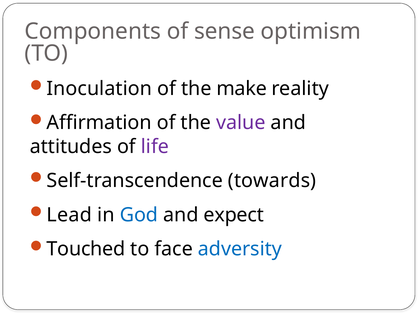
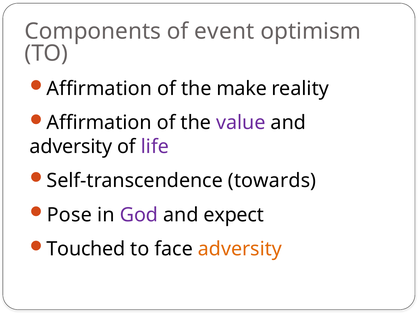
sense: sense -> event (224, 31)
Inoculation: Inoculation -> Affirmation (99, 88)
attitudes: attitudes -> adversity (71, 146)
Lead: Lead -> Pose (69, 215)
God colour: blue -> purple (139, 215)
adversity colour: blue -> orange (240, 249)
